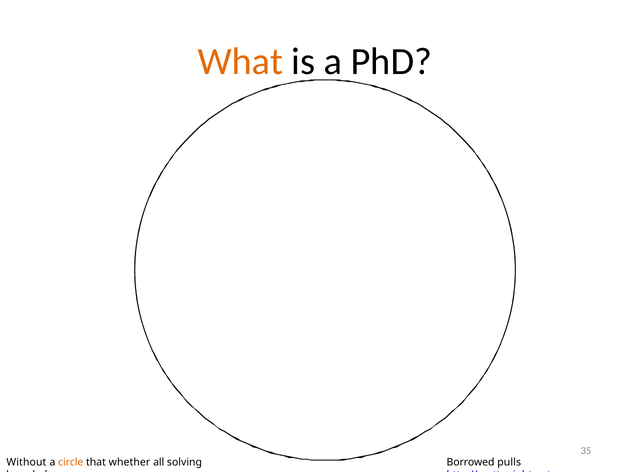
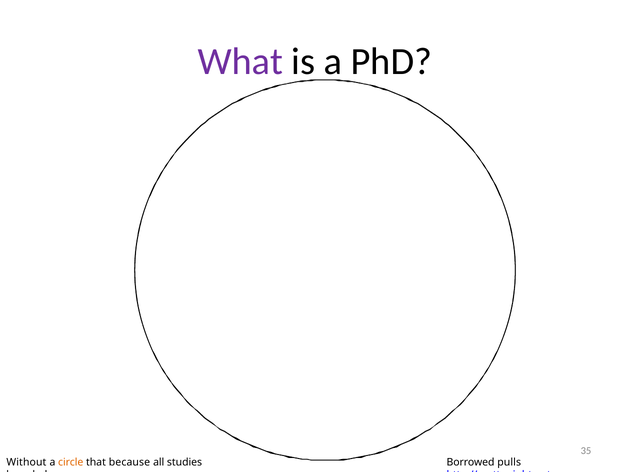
What colour: orange -> purple (240, 61)
whether: whether -> because (129, 462)
solving: solving -> studies (185, 462)
